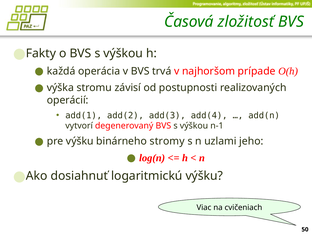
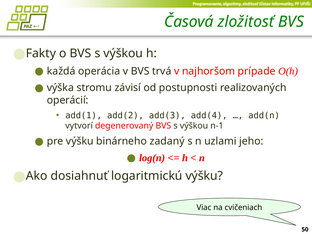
stromy: stromy -> zadaný (167, 141)
